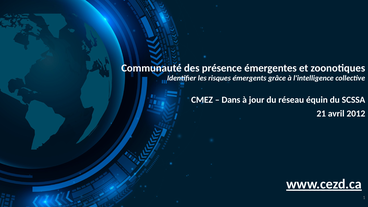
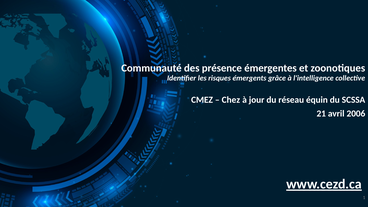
Dans: Dans -> Chez (231, 100)
2012: 2012 -> 2006 (356, 114)
